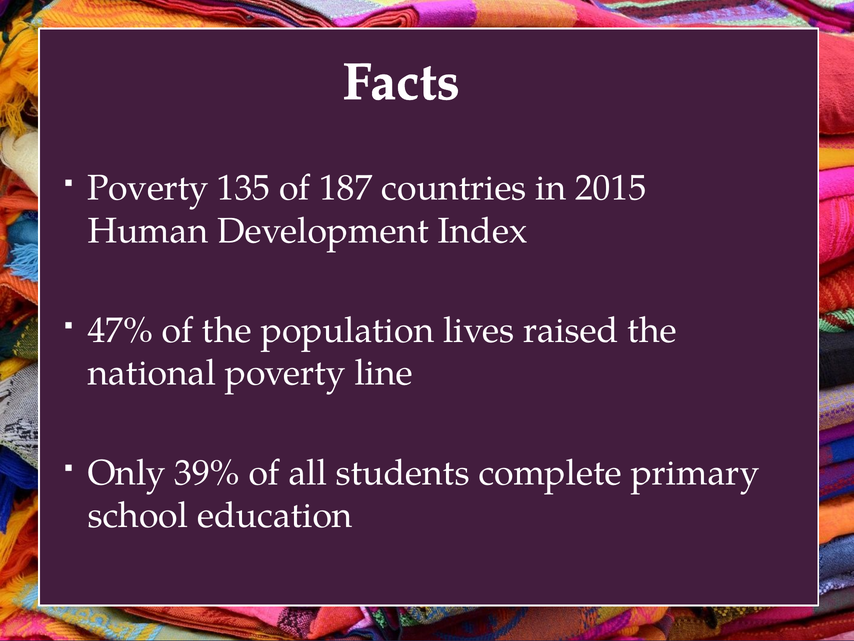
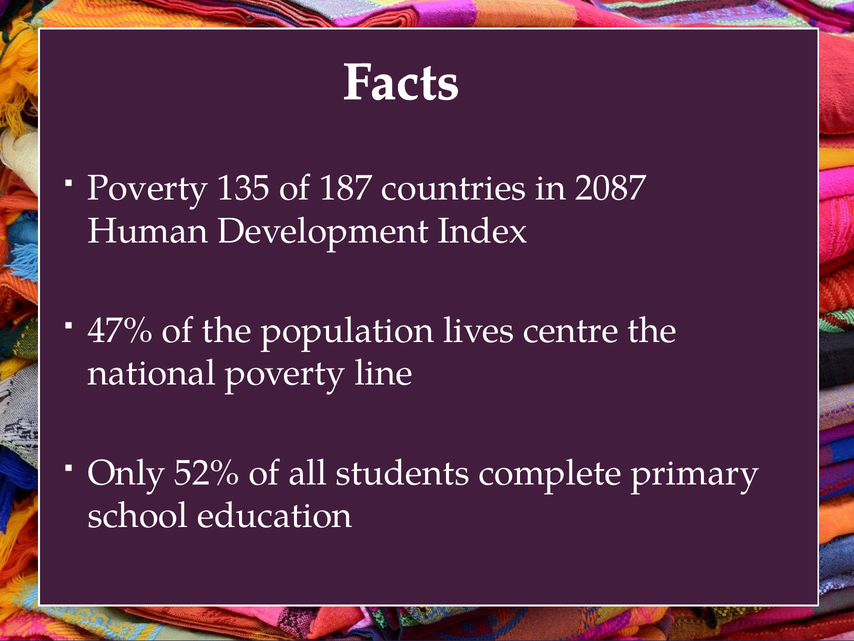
2015: 2015 -> 2087 (611, 188)
raised: raised -> centre (571, 330)
39%: 39% -> 52% (207, 473)
